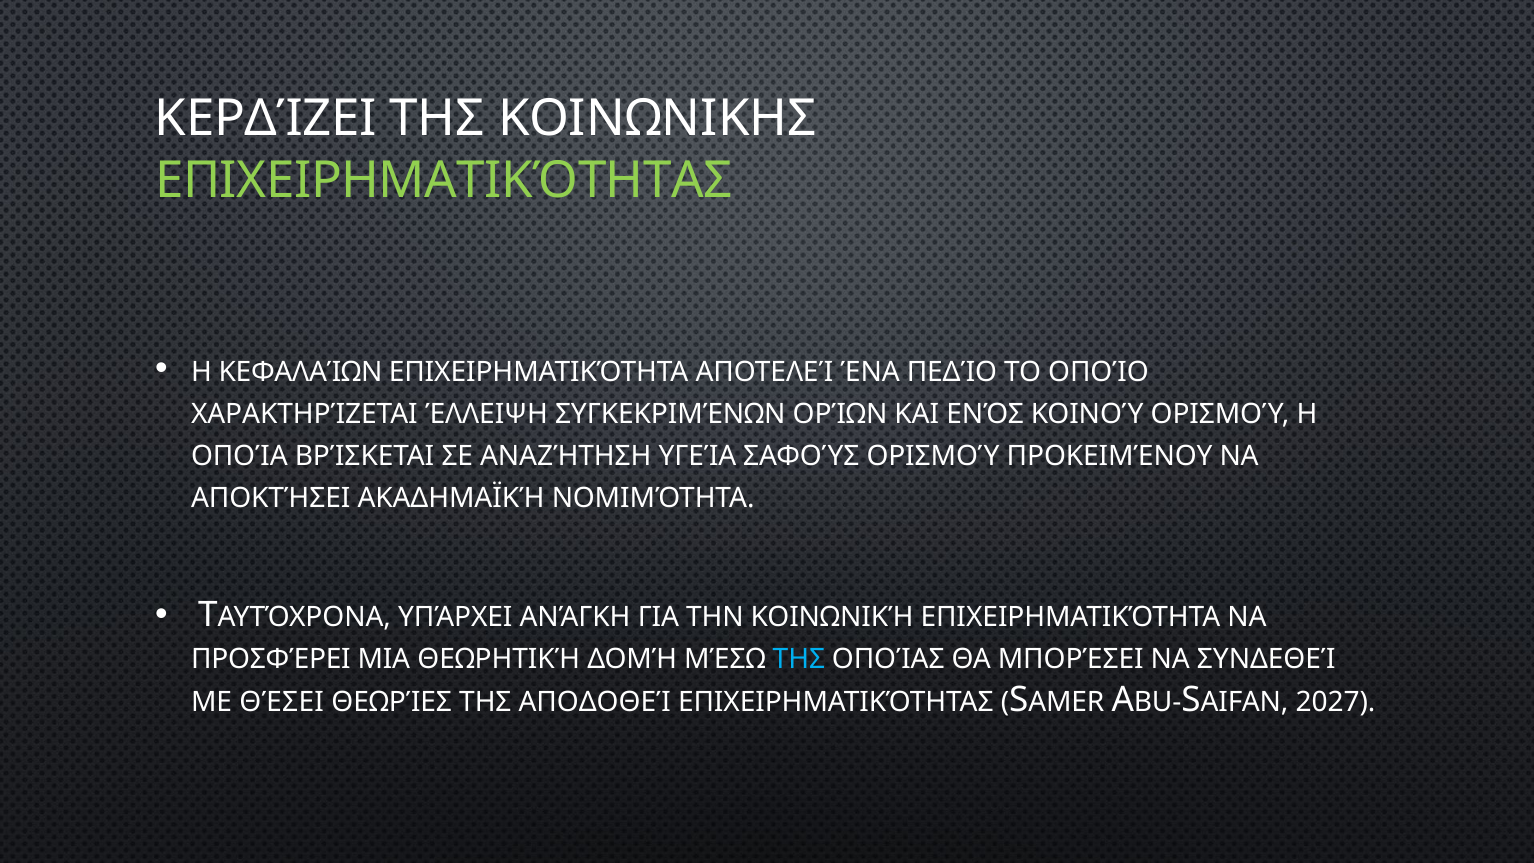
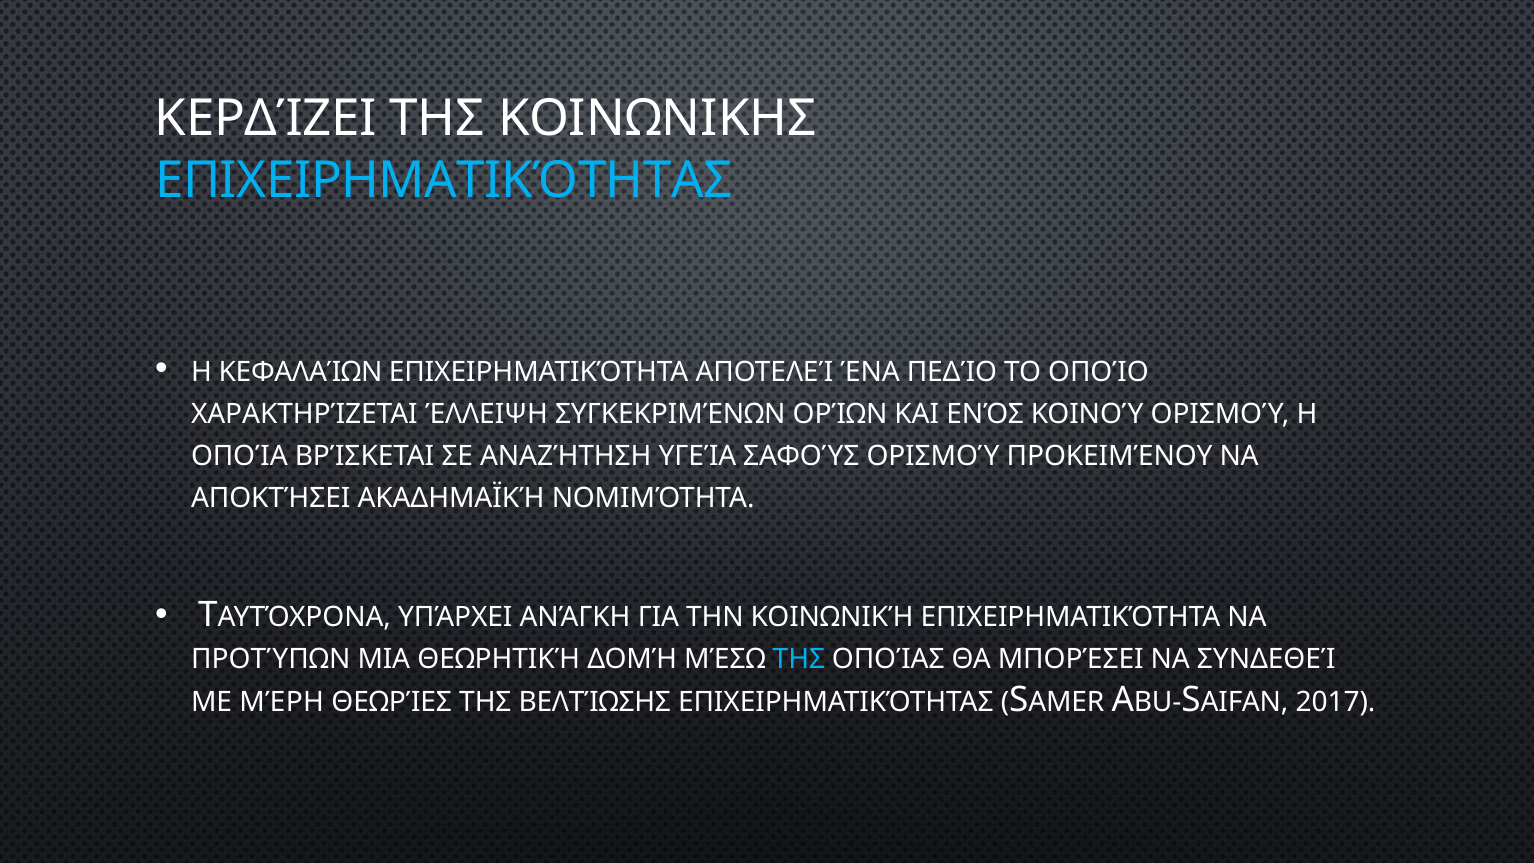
ΕΠΙΧΕΙΡΗΜΑΤΙΚΌΤΗΤΑΣ colour: light green -> light blue (444, 180)
ΠΡΟΣΦΈΡΕΙ: ΠΡΟΣΦΈΡΕΙ -> ΠΡΟΤΎΠΩΝ (271, 660)
ΘΈΣΕΙ: ΘΈΣΕΙ -> ΜΈΡΗ (282, 702)
ΑΠΟΔΟΘΕΊ: ΑΠΟΔΟΘΕΊ -> ΒΕΛΤΊΩΣΗΣ (595, 702)
2027: 2027 -> 2017 (1336, 702)
